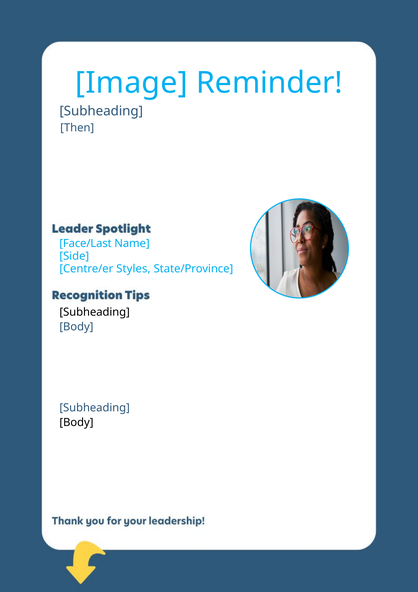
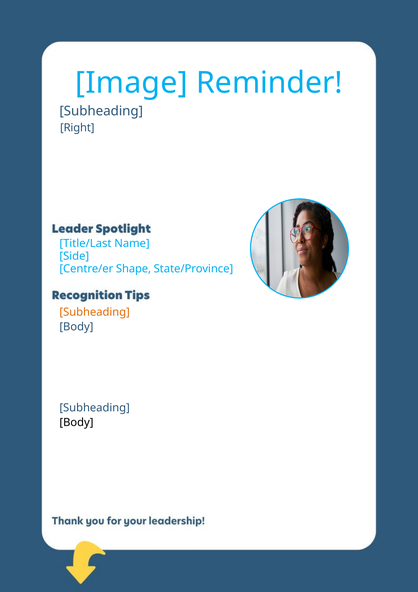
Then: Then -> Right (77, 128)
Face/Last: Face/Last -> Title/Last (85, 243)
Styles: Styles -> Shape (134, 268)
Subheading colour: black -> orange (95, 312)
